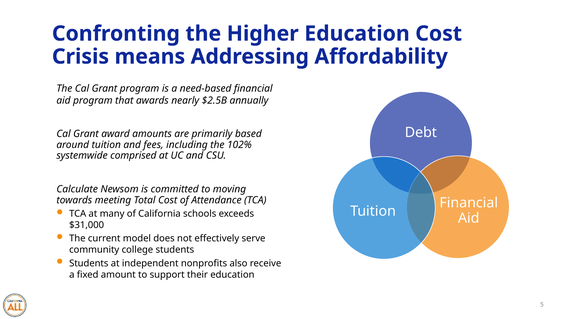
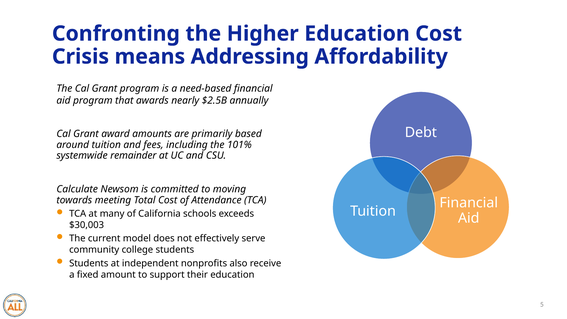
102%: 102% -> 101% (239, 145)
comprised: comprised -> remainder (133, 156)
$31,000: $31,000 -> $30,003 (87, 225)
